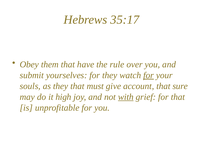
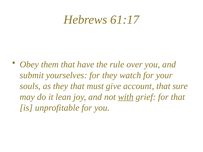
35:17: 35:17 -> 61:17 (125, 20)
for underline: present -> none (149, 75)
high: high -> lean (63, 97)
